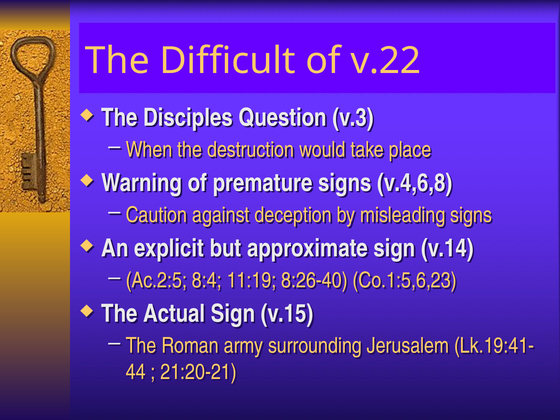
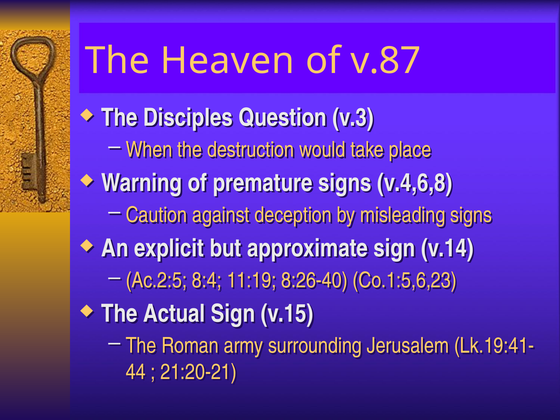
Difficult: Difficult -> Heaven (227, 61)
v.22: v.22 -> v.87 (386, 61)
